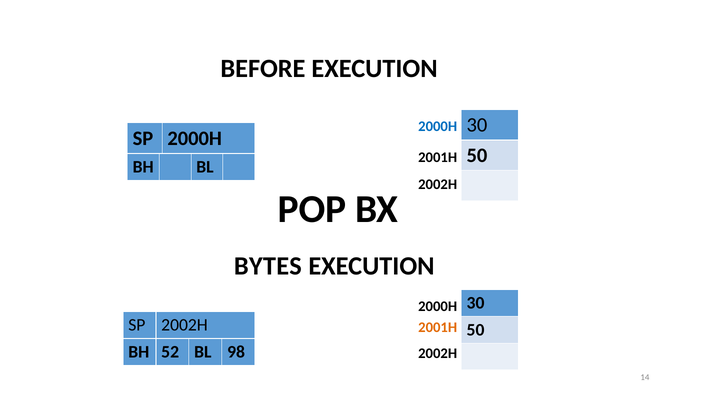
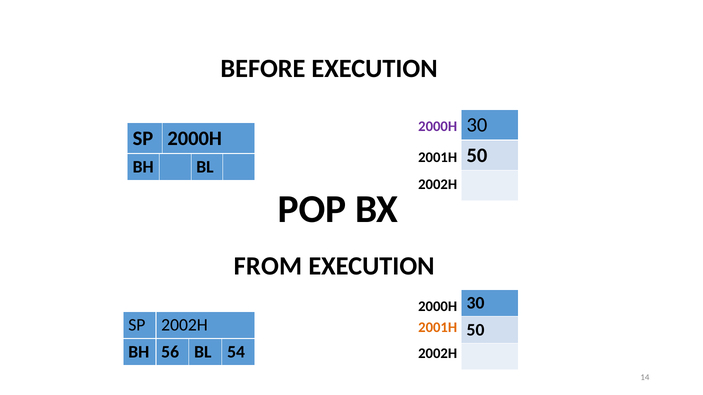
2000H colour: blue -> purple (438, 127)
BYTES: BYTES -> FROM (268, 266)
52: 52 -> 56 (170, 352)
98: 98 -> 54 (236, 352)
